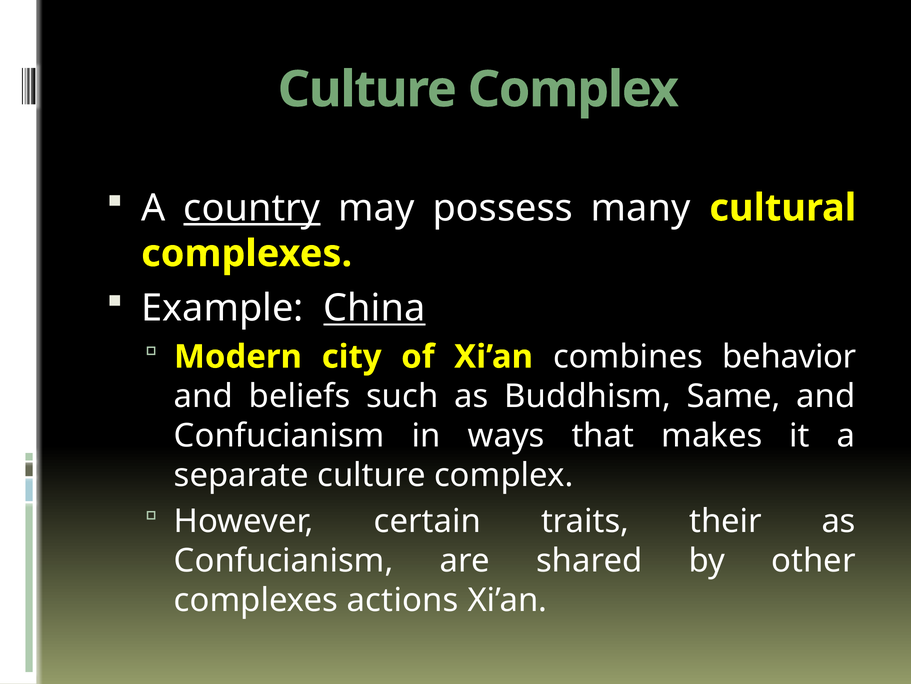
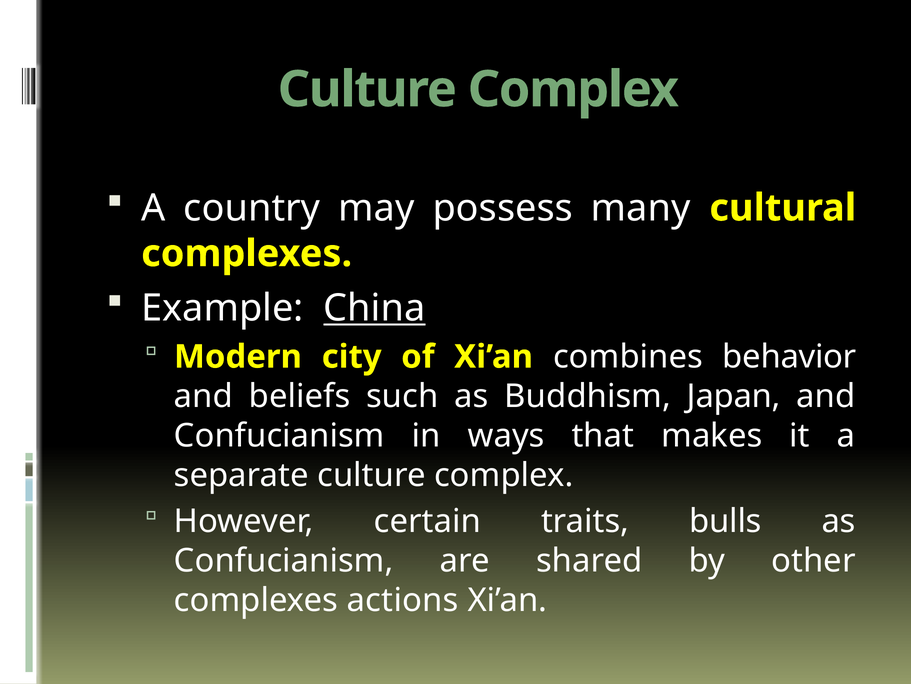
country underline: present -> none (252, 208)
Same: Same -> Japan (734, 396)
their: their -> bulls (726, 521)
